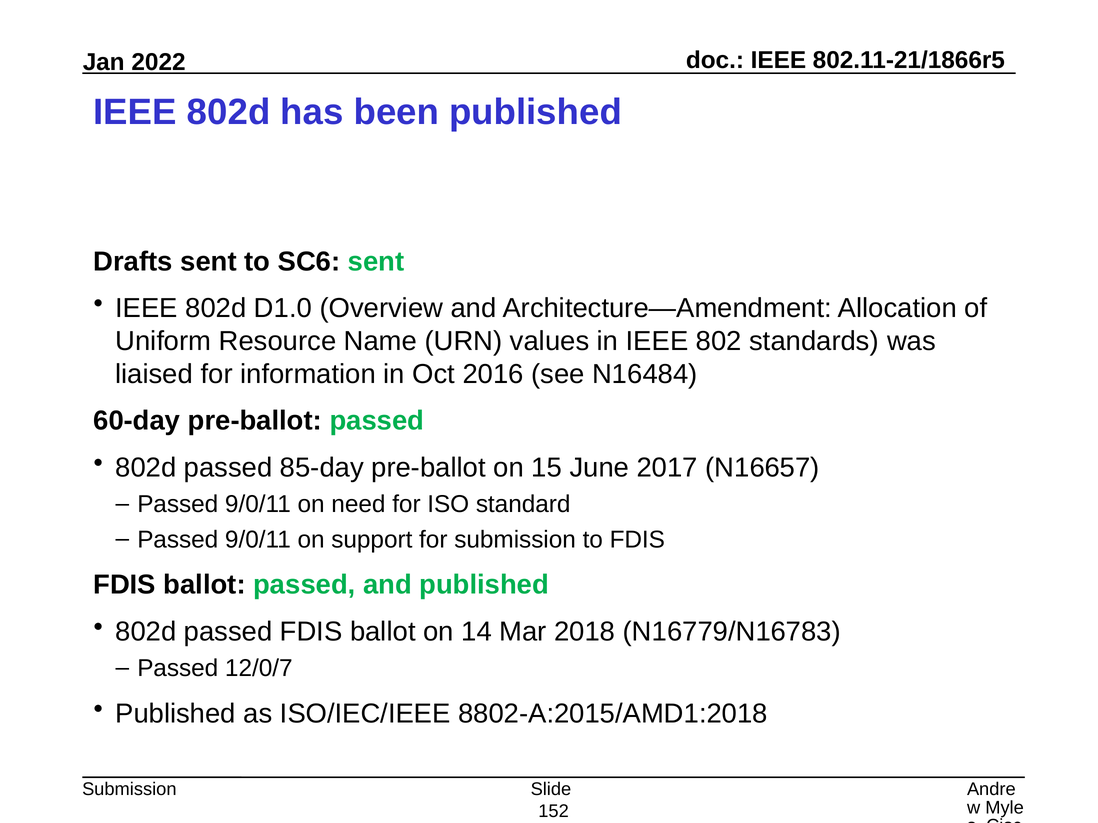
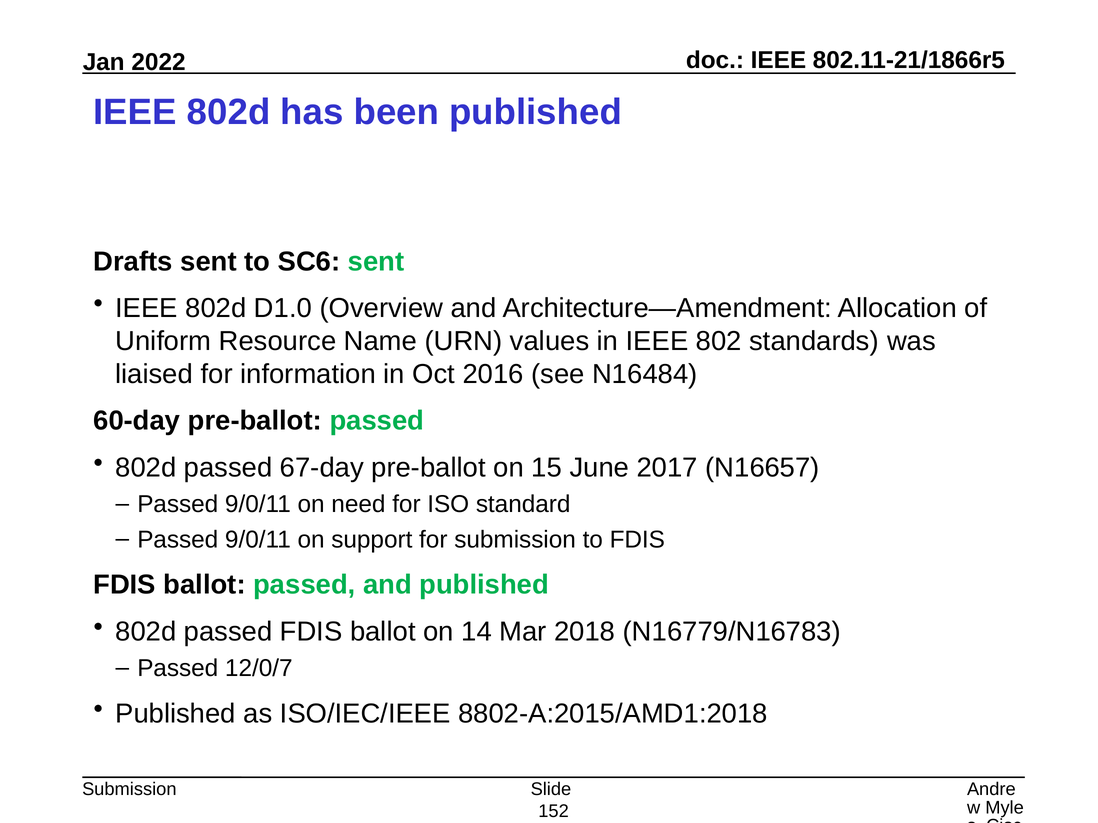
85-day: 85-day -> 67-day (322, 468)
